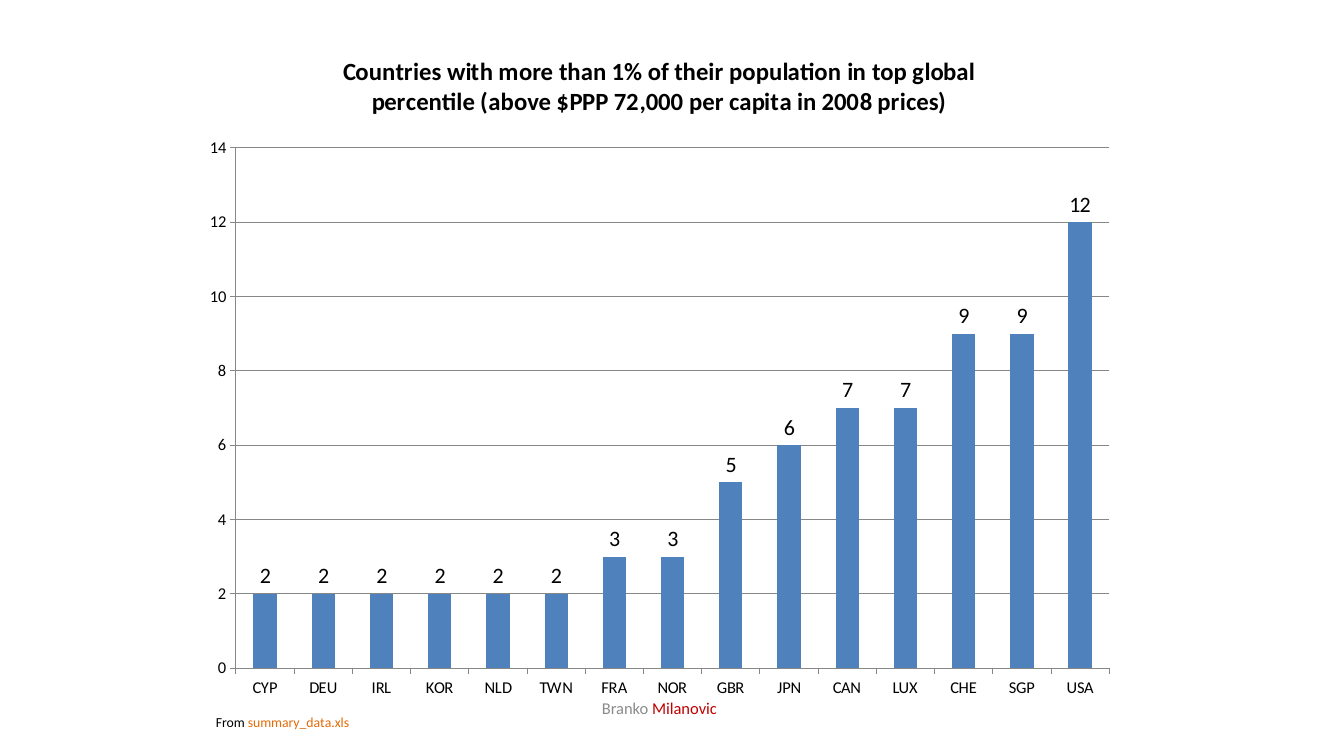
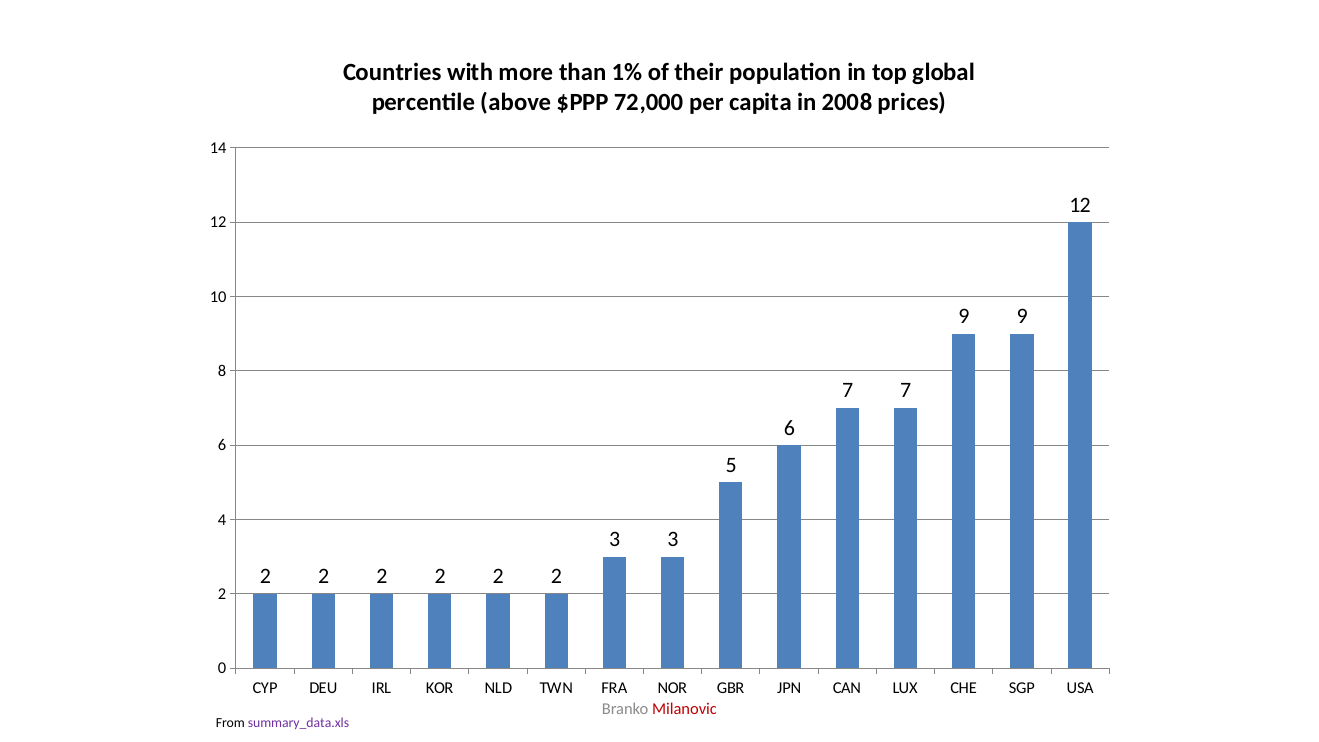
summary_data.xls colour: orange -> purple (298, 723)
